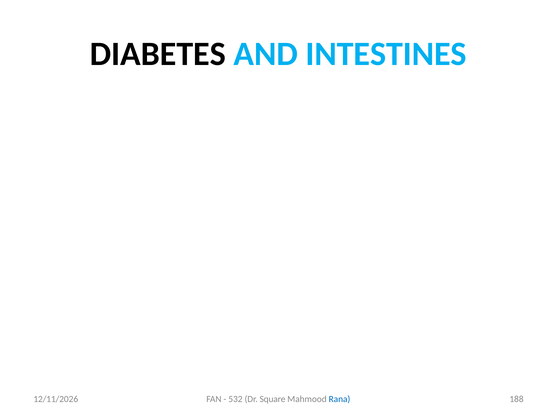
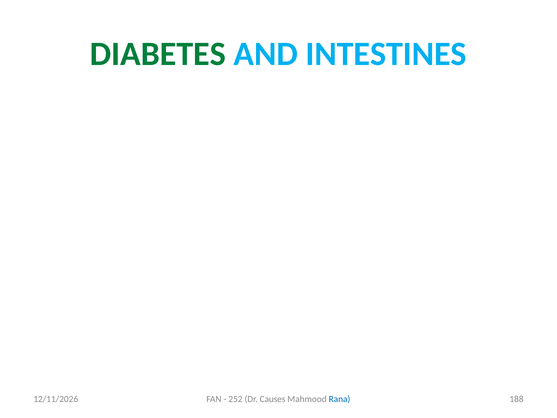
DIABETES colour: black -> green (158, 54)
532: 532 -> 252 (235, 399)
Square: Square -> Causes (273, 399)
